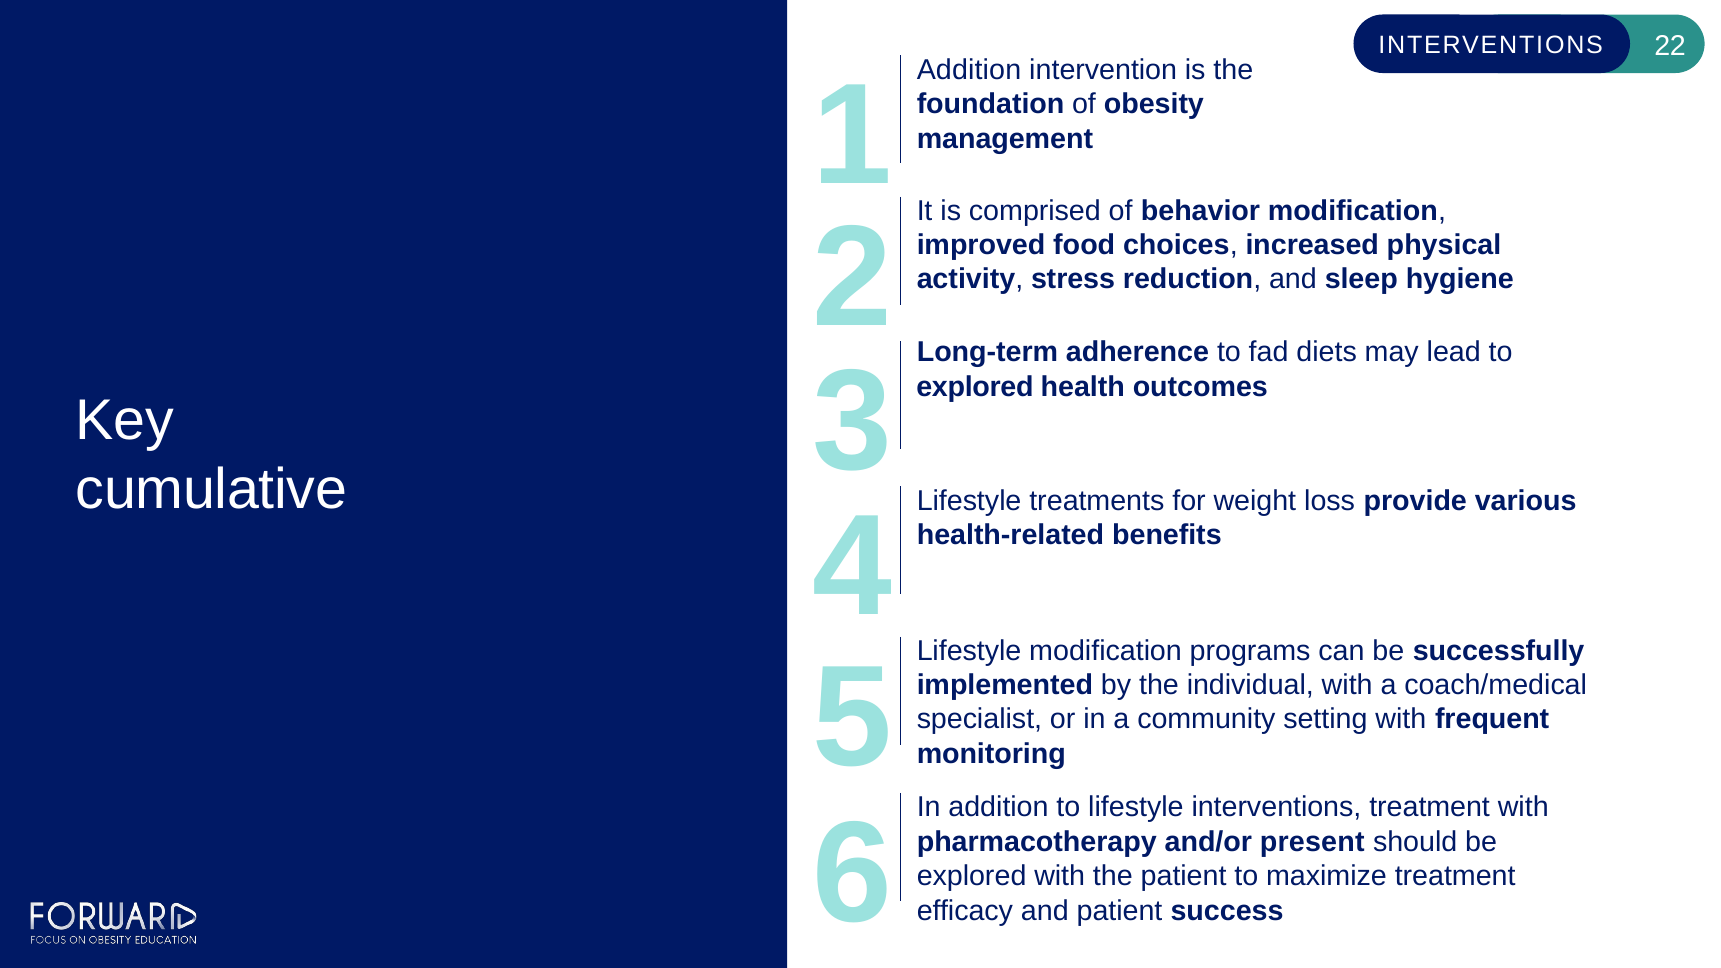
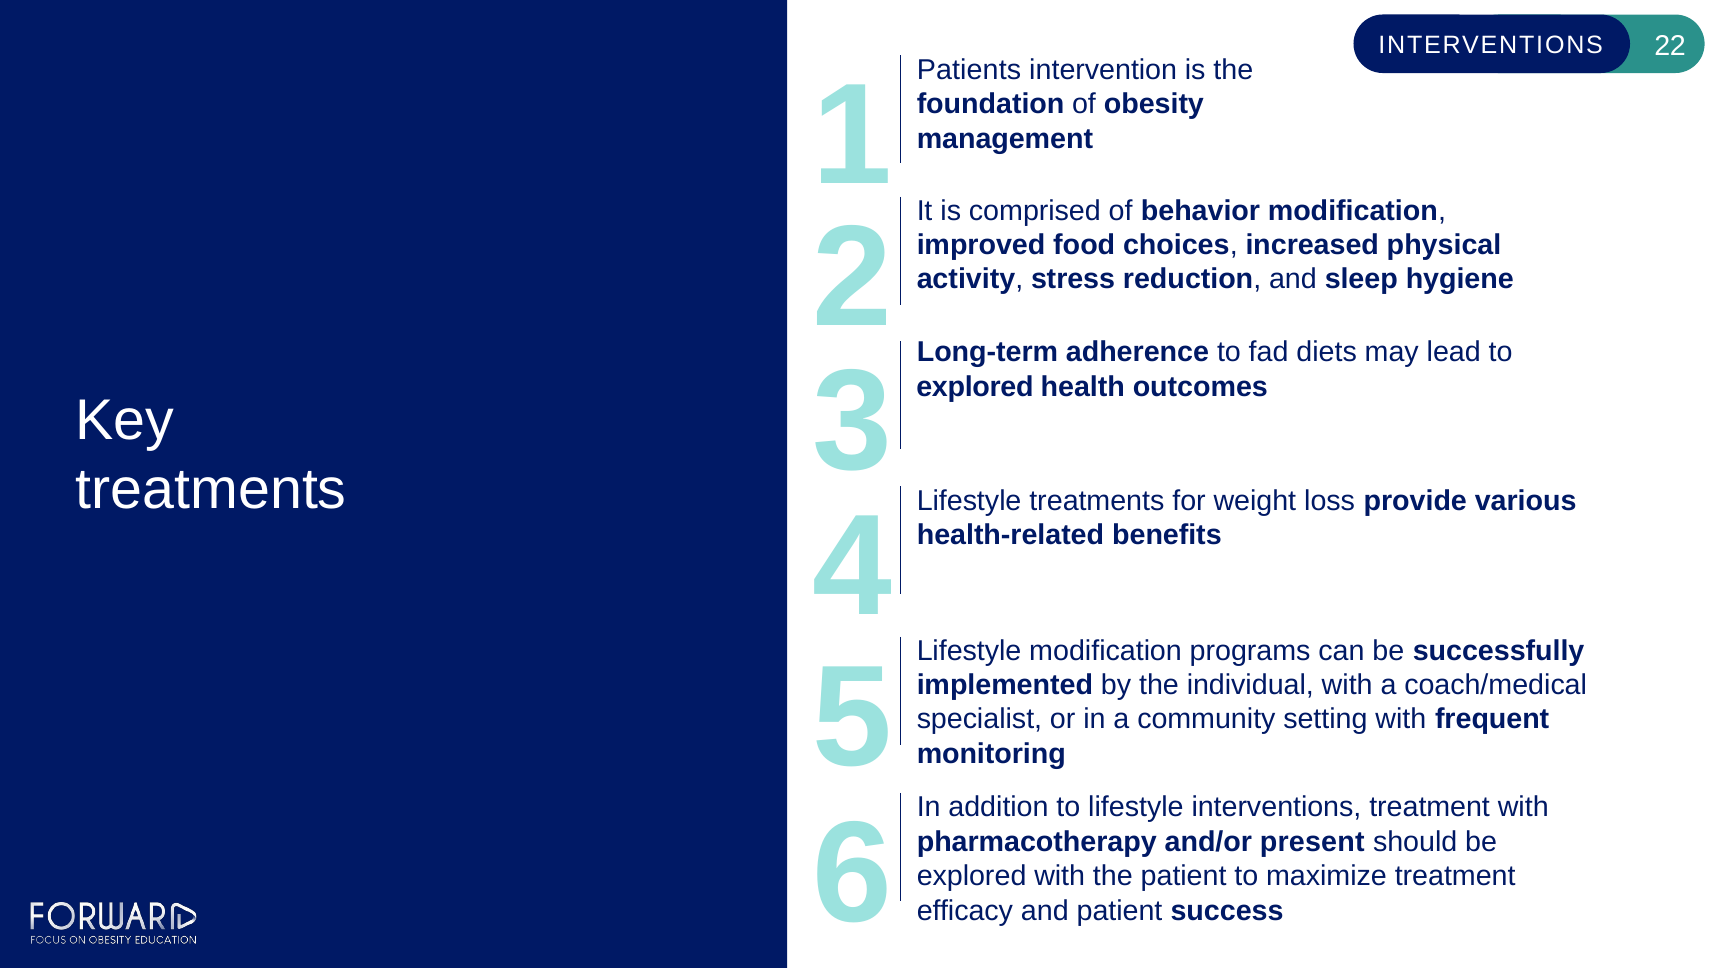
1 Addition: Addition -> Patients (969, 70)
cumulative: cumulative -> treatments (211, 489)
